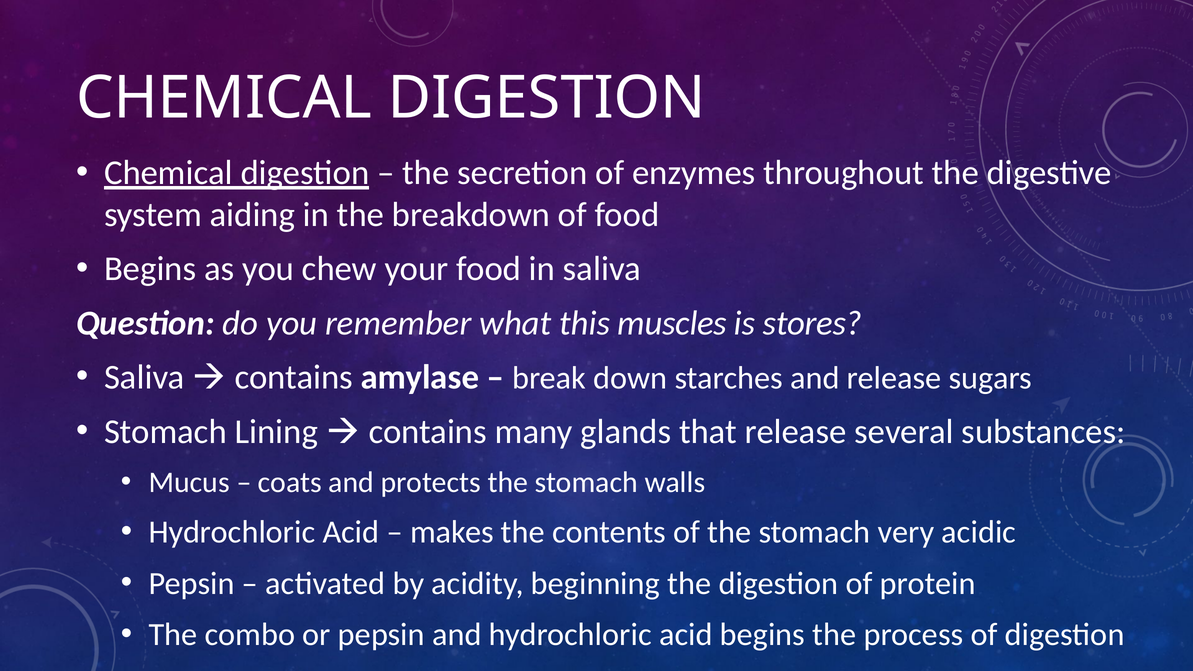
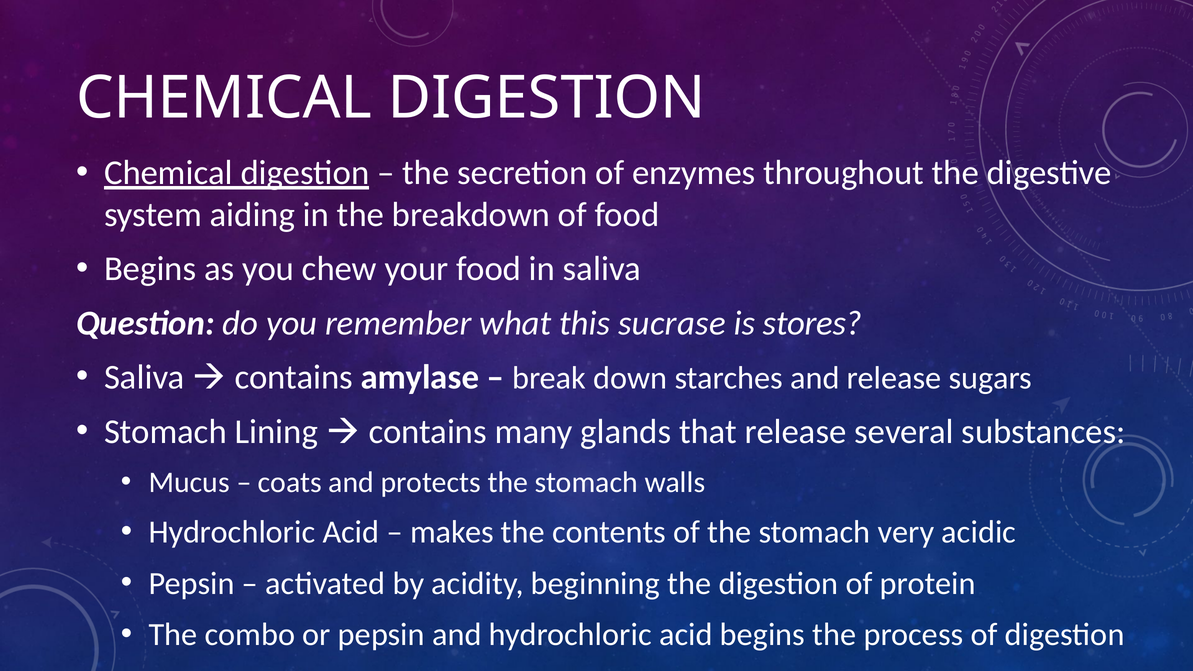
muscles: muscles -> sucrase (672, 323)
